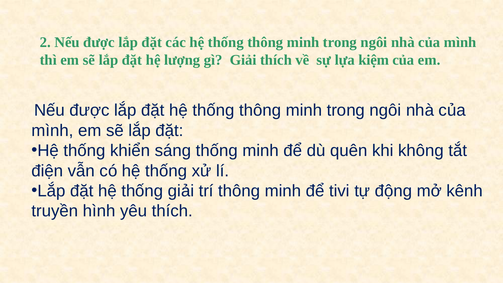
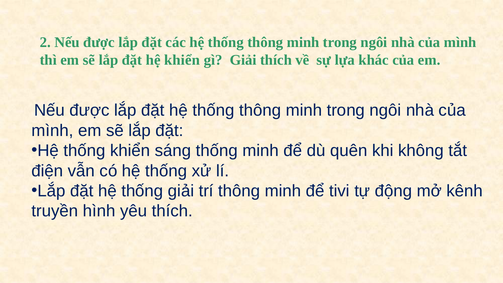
hệ lượng: lượng -> khiển (182, 60)
kiệm: kiệm -> khác (374, 60)
